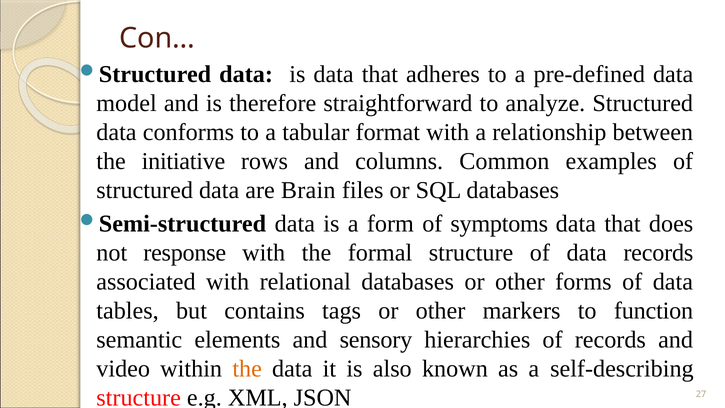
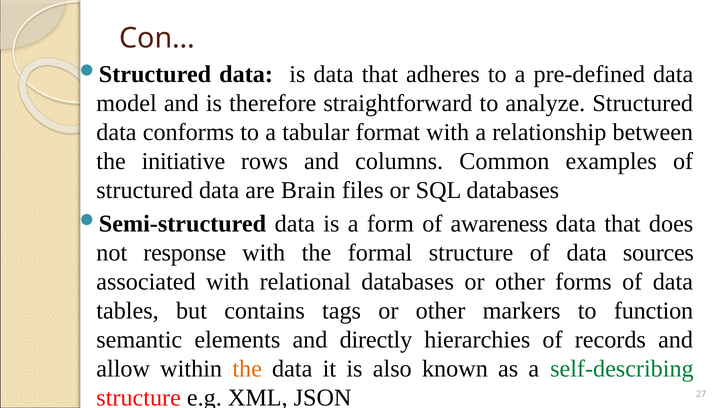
symptoms: symptoms -> awareness (499, 224)
data records: records -> sources (658, 253)
sensory: sensory -> directly (376, 340)
video: video -> allow (123, 369)
self-describing colour: black -> green (622, 369)
